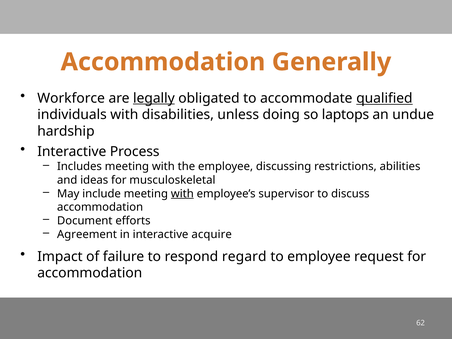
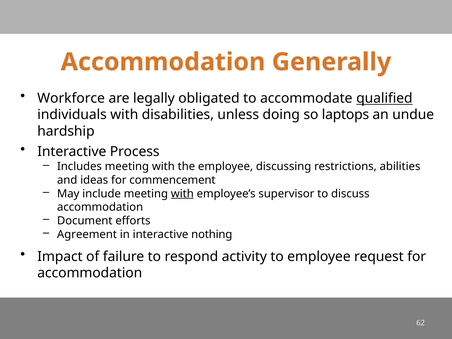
legally underline: present -> none (154, 98)
musculoskeletal: musculoskeletal -> commencement (172, 180)
acquire: acquire -> nothing (212, 234)
regard: regard -> activity (244, 256)
